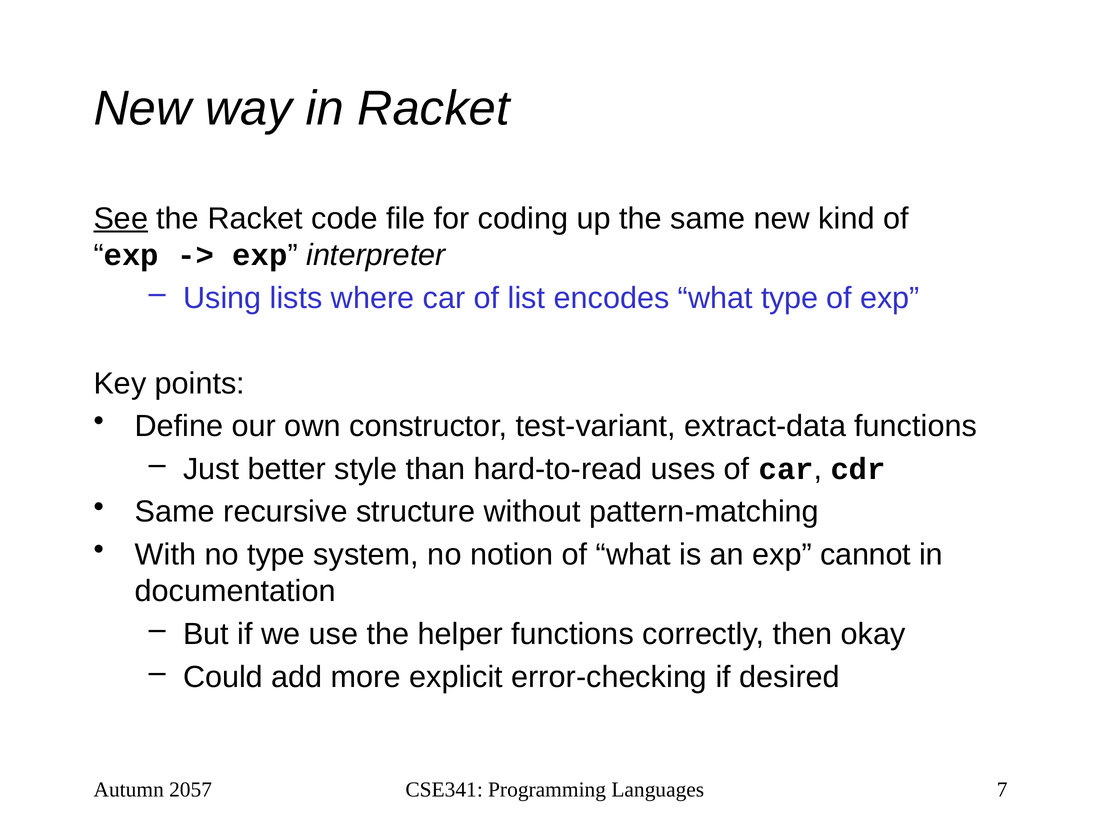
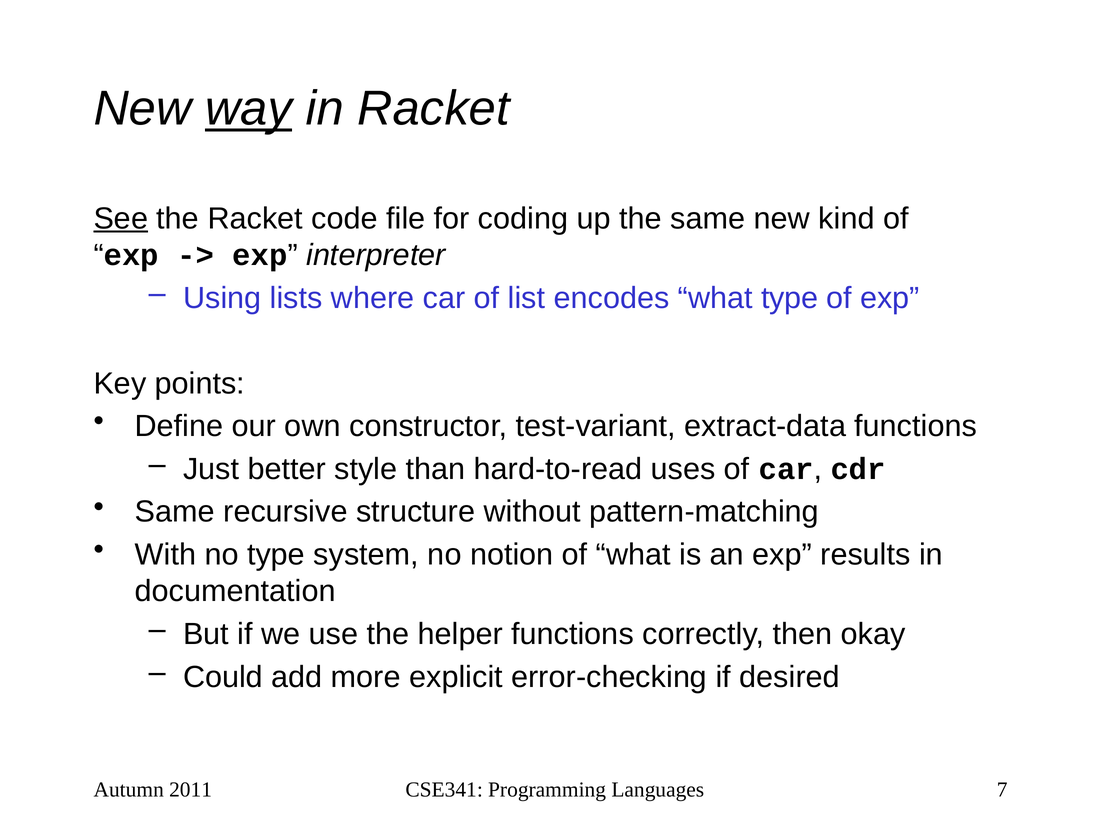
way underline: none -> present (249, 109)
cannot: cannot -> results (866, 555)
2057: 2057 -> 2011 (191, 791)
